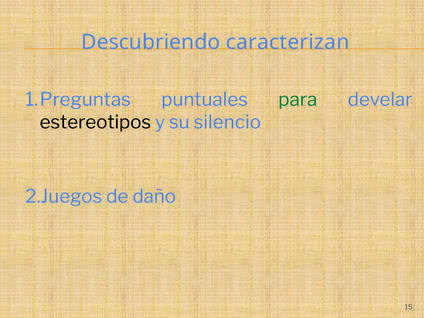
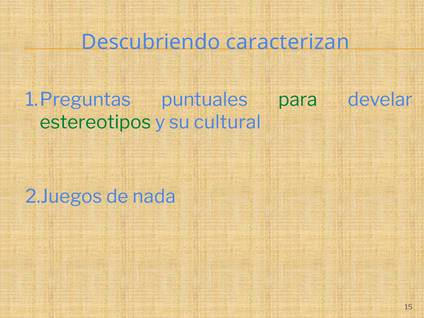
estereotipos colour: black -> green (95, 122)
silencio: silencio -> cultural (227, 122)
daño: daño -> nada (154, 196)
